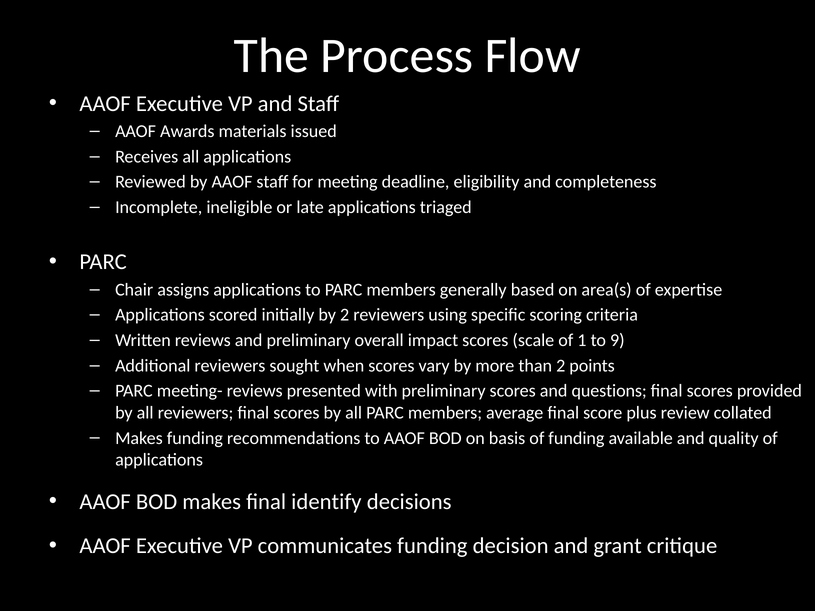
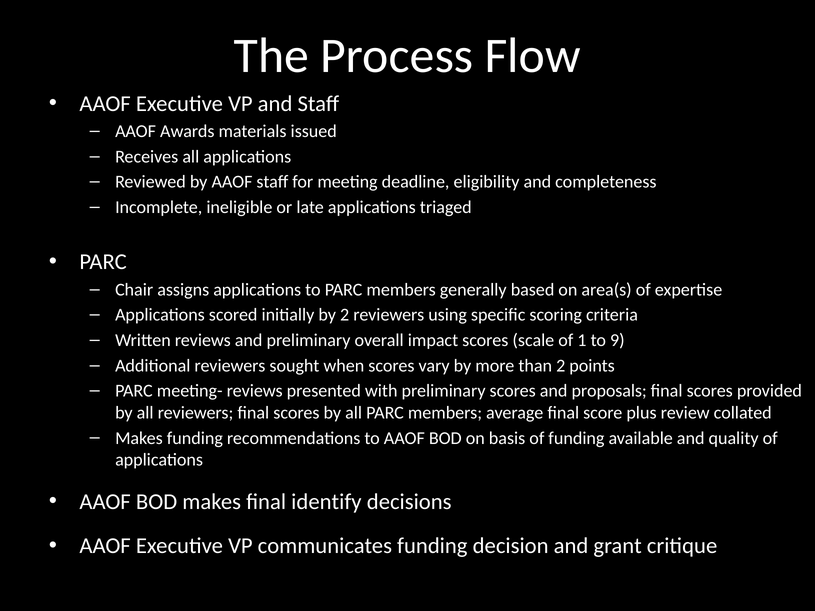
questions: questions -> proposals (609, 391)
